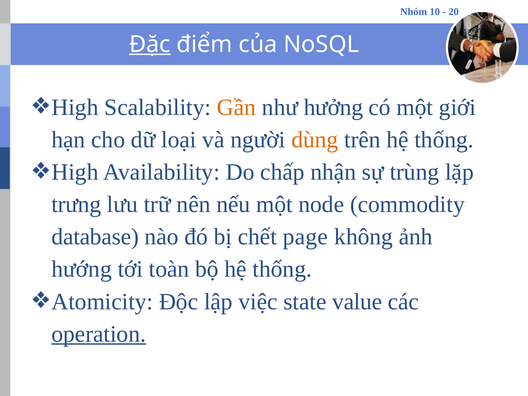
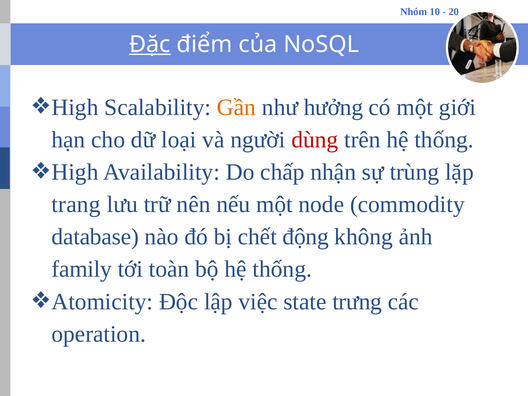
dùng colour: orange -> red (315, 140)
trưng: trưng -> trang (76, 204)
page: page -> động (306, 237)
hướng: hướng -> family (82, 269)
value: value -> trưng (357, 302)
operation underline: present -> none (99, 334)
